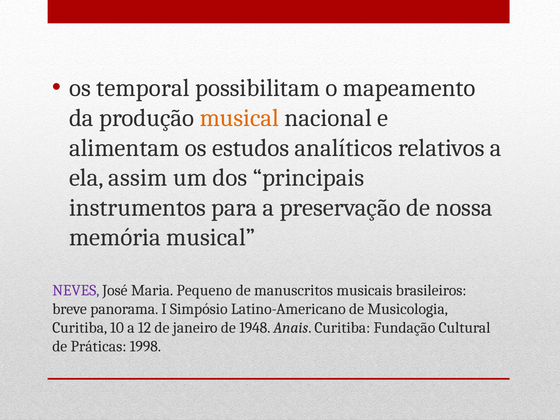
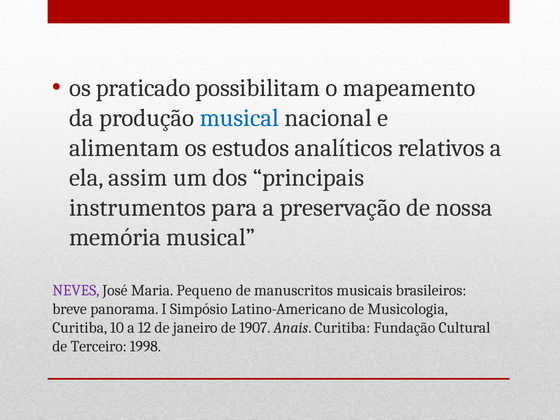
temporal: temporal -> praticado (143, 88)
musical colour: orange -> blue (239, 118)
1948: 1948 -> 1907 (255, 328)
Práticas: Práticas -> Terceiro (99, 347)
